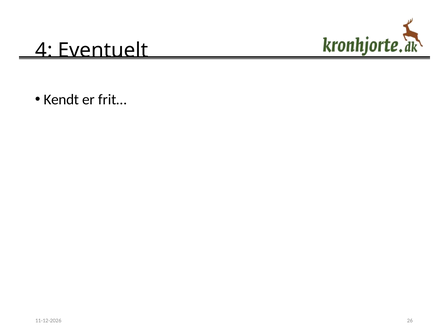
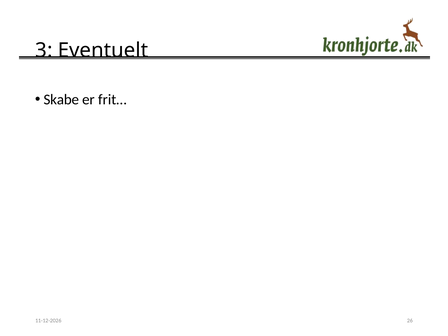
4: 4 -> 3 (44, 50)
Kendt: Kendt -> Skabe (61, 100)
